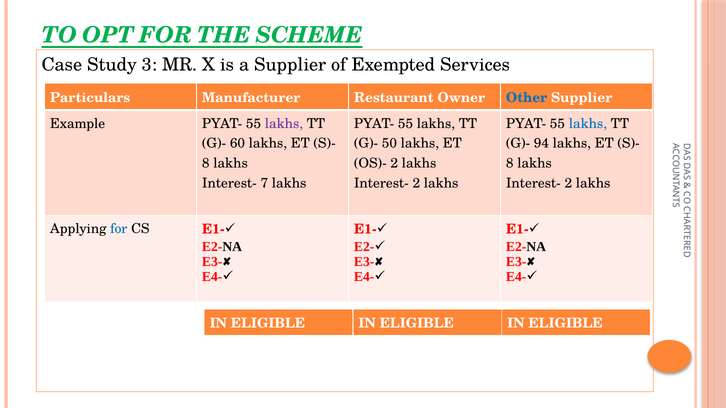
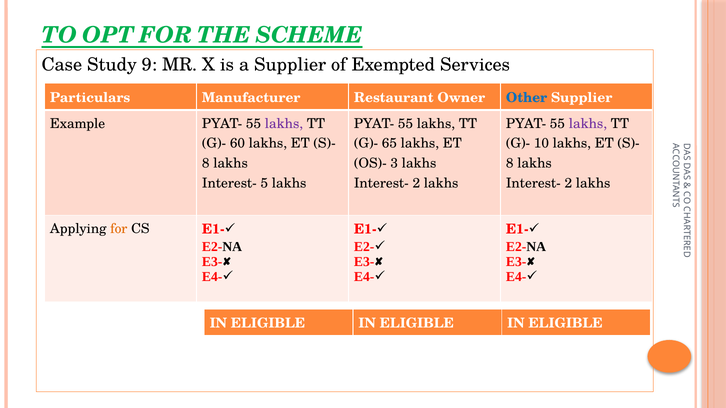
3: 3 -> 9 (150, 65)
lakhs colour: blue -> purple (588, 124)
50: 50 -> 65 (389, 144)
94: 94 -> 10 (541, 144)
OS)- 2: 2 -> 3 (394, 164)
7: 7 -> 5 (264, 184)
for colour: blue -> orange (119, 229)
